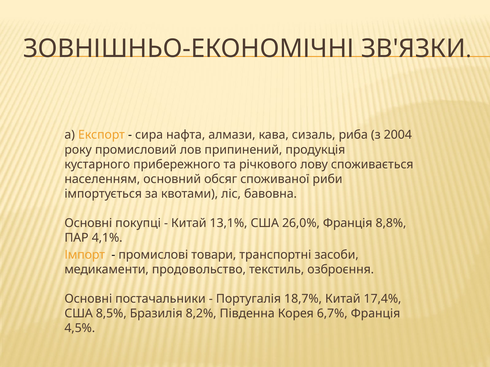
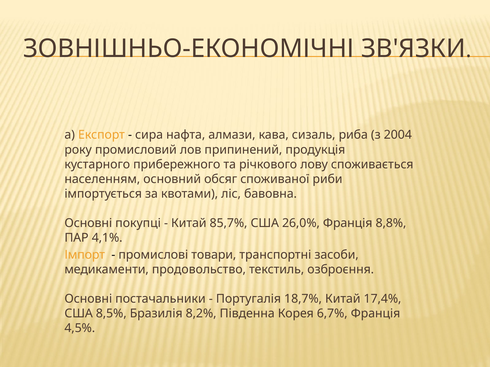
13,1%: 13,1% -> 85,7% (229, 223)
